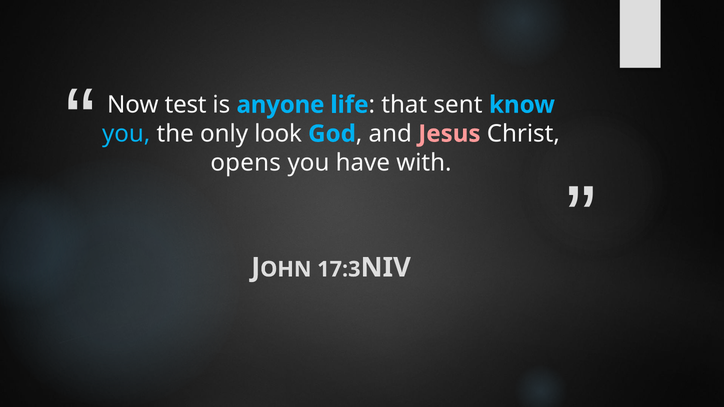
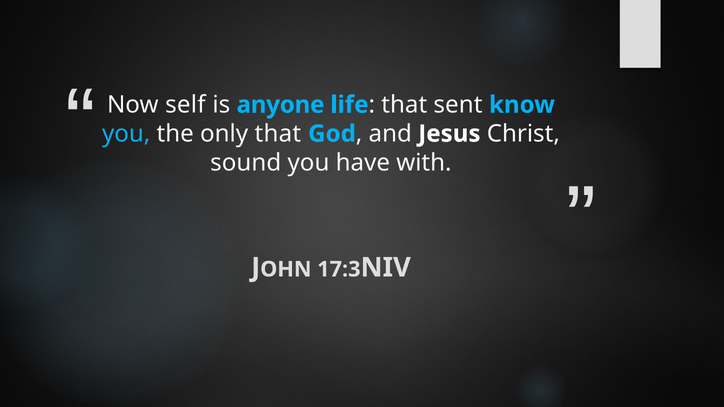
test: test -> self (185, 105)
only look: look -> that (278, 134)
Jesus colour: pink -> white (449, 134)
opens: opens -> sound (246, 163)
